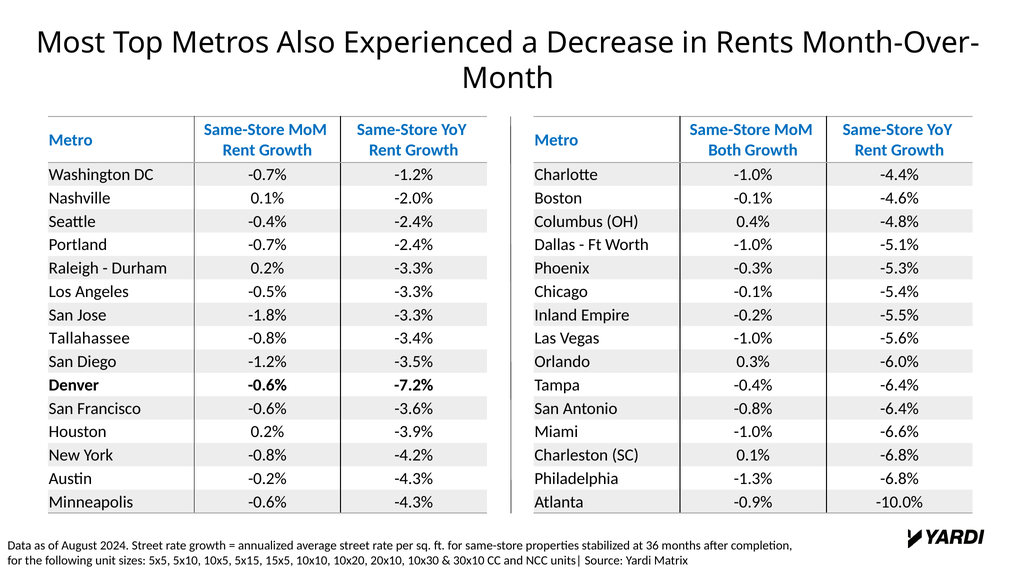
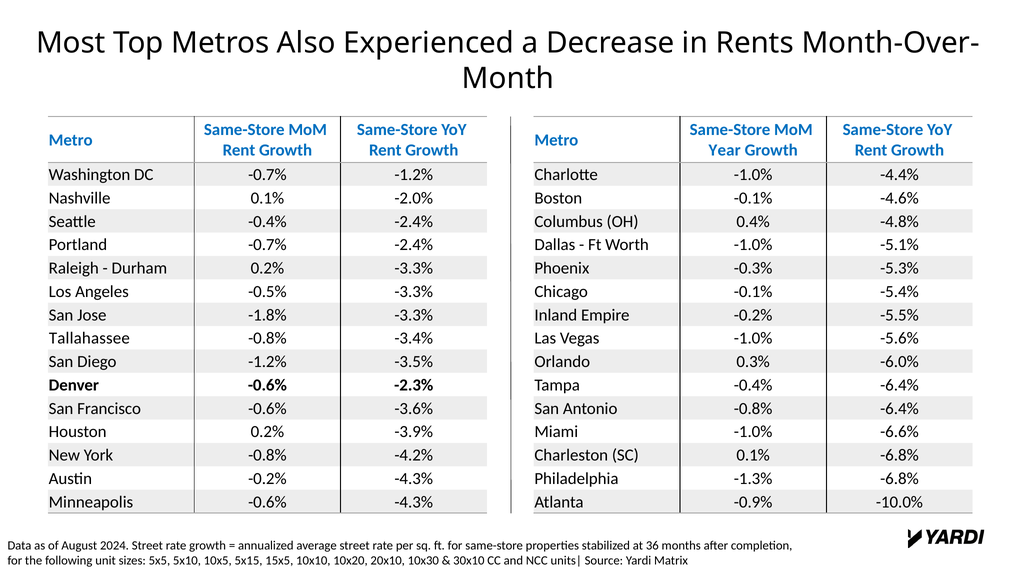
Both: Both -> Year (725, 151)
-7.2%: -7.2% -> -2.3% (414, 385)
